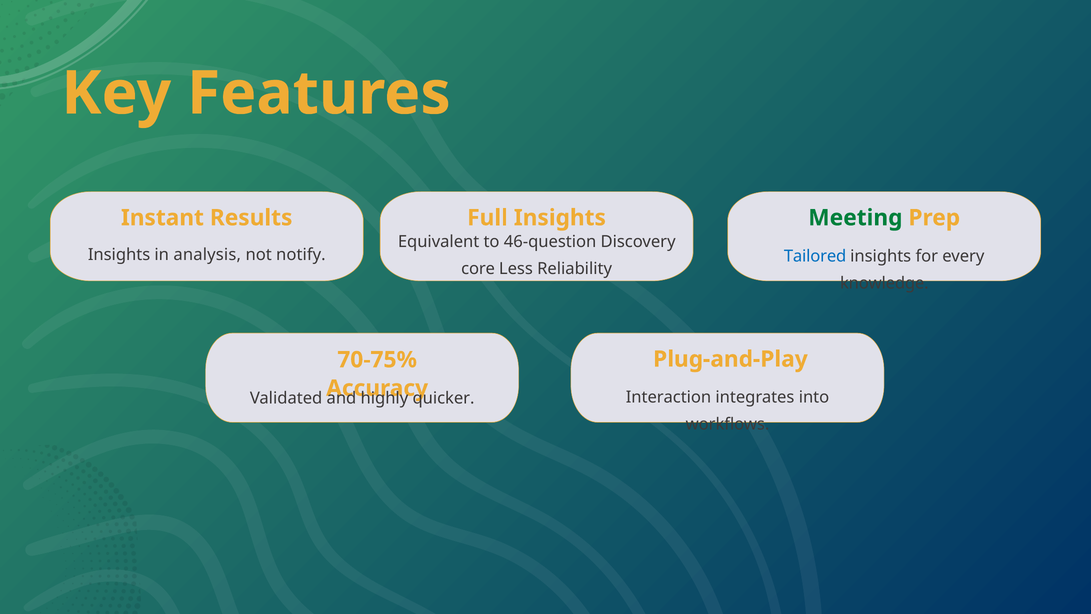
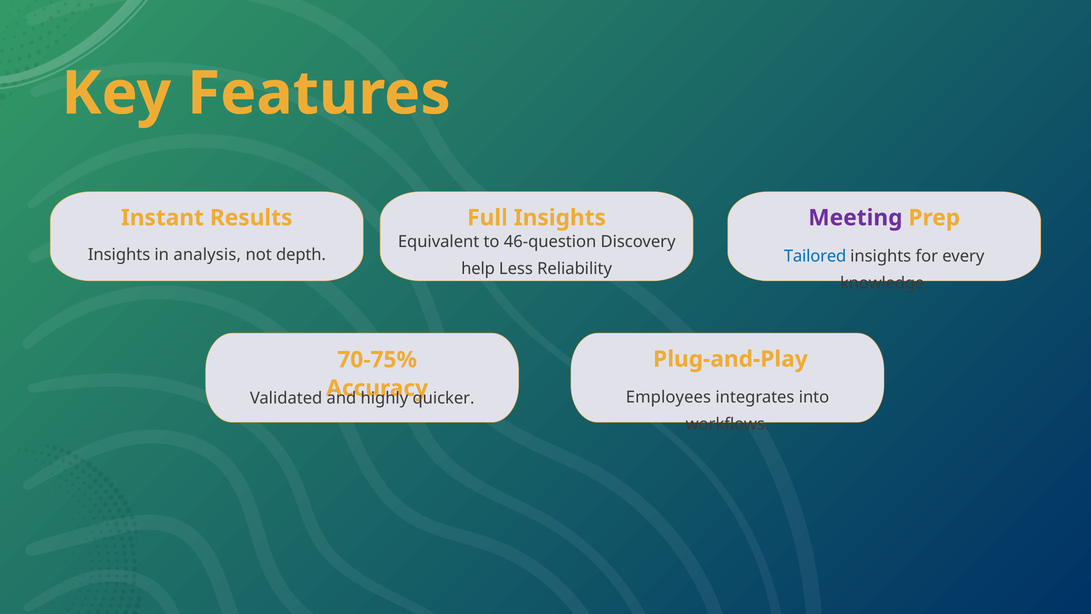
Meeting colour: green -> purple (855, 218)
notify: notify -> depth (301, 255)
core: core -> help (478, 268)
Interaction: Interaction -> Employees (668, 397)
